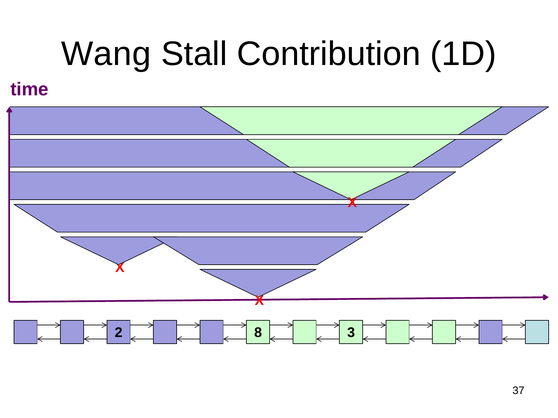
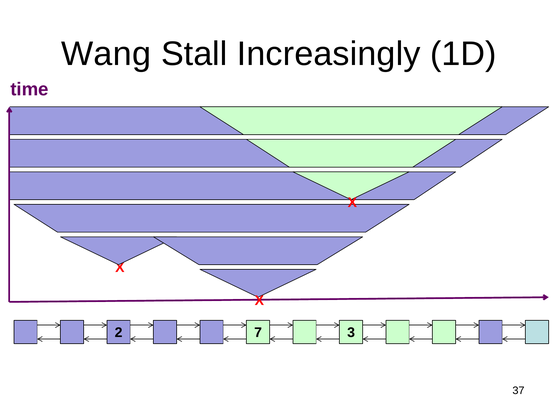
Contribution: Contribution -> Increasingly (329, 54)
8: 8 -> 7 (258, 333)
